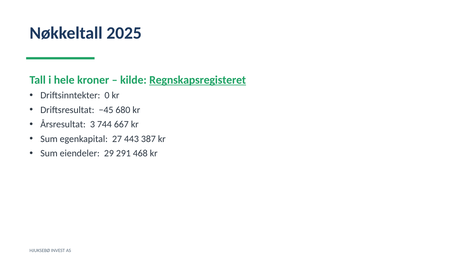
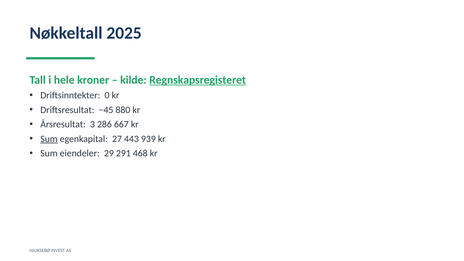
680: 680 -> 880 (123, 110)
744: 744 -> 286 (104, 124)
Sum underline: none -> present (49, 139)
387: 387 -> 939 (148, 139)
